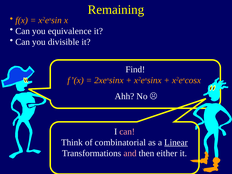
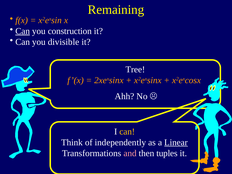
Can underline: none -> present (23, 31)
equivalence: equivalence -> construction (70, 31)
Find: Find -> Tree (135, 69)
can colour: pink -> yellow (127, 132)
combinatorial: combinatorial -> independently (120, 142)
either: either -> tuples (167, 153)
